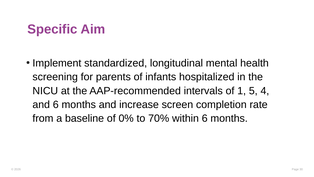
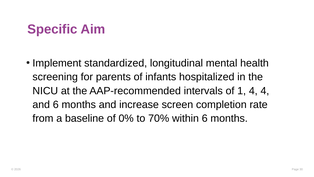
1 5: 5 -> 4 (253, 91)
